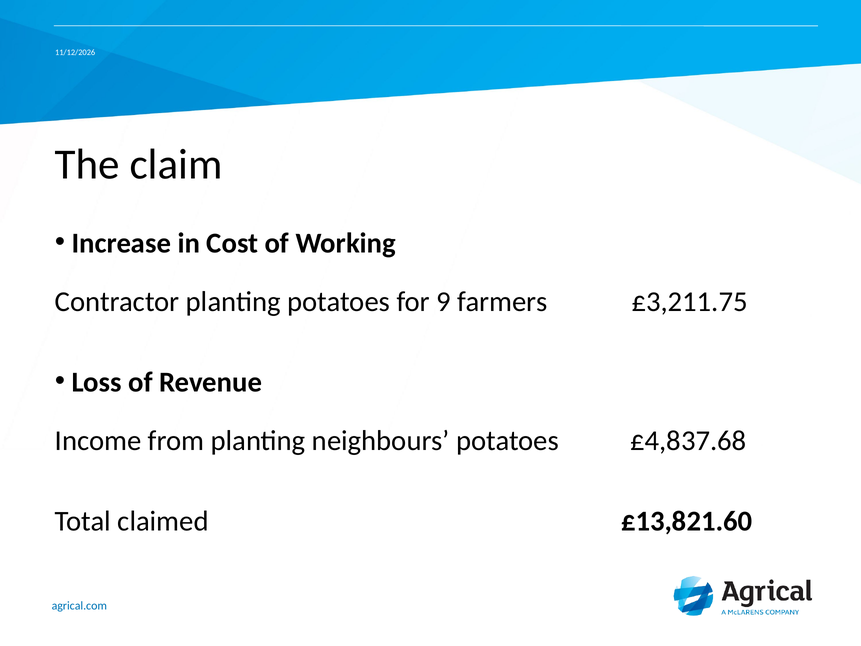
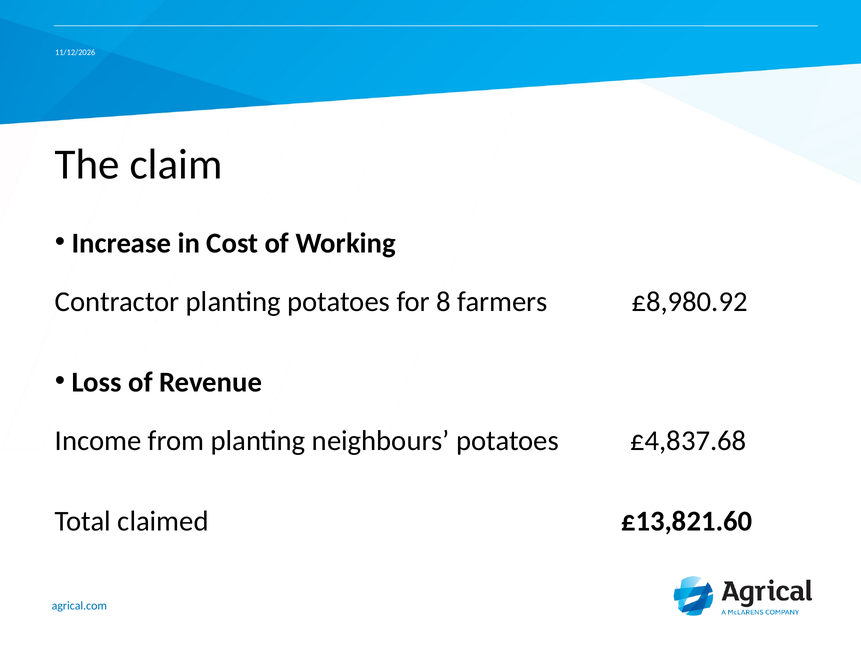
9: 9 -> 8 (444, 302)
£3,211.75: £3,211.75 -> £8,980.92 (690, 302)
